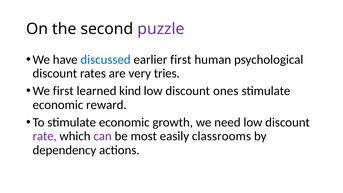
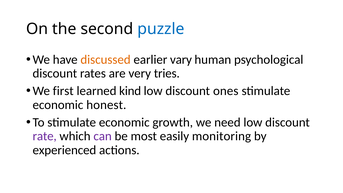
puzzle colour: purple -> blue (161, 29)
discussed colour: blue -> orange (106, 60)
earlier first: first -> vary (181, 60)
reward: reward -> honest (106, 105)
classrooms: classrooms -> monitoring (222, 136)
dependency: dependency -> experienced (64, 150)
